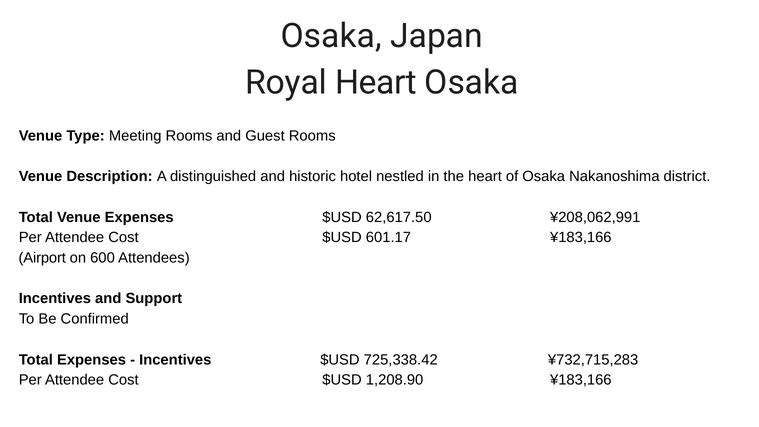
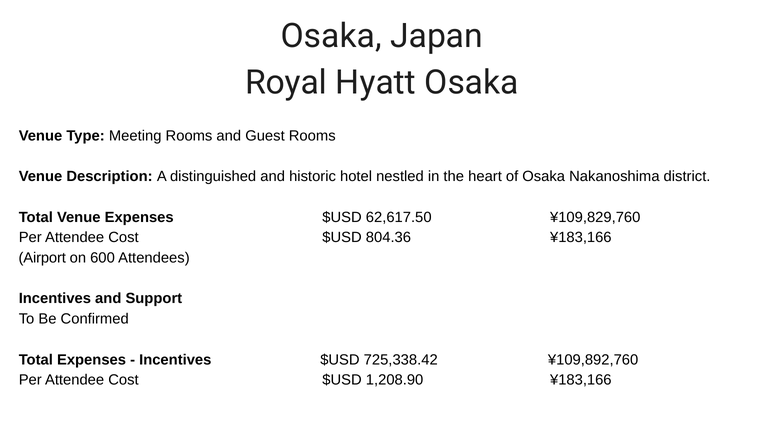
Royal Heart: Heart -> Hyatt (376, 83)
¥208,062,991: ¥208,062,991 -> ¥109,829,760 (595, 217)
601.17: 601.17 -> 804.36 (388, 238)
¥732,715,283: ¥732,715,283 -> ¥109,892,760 (593, 360)
